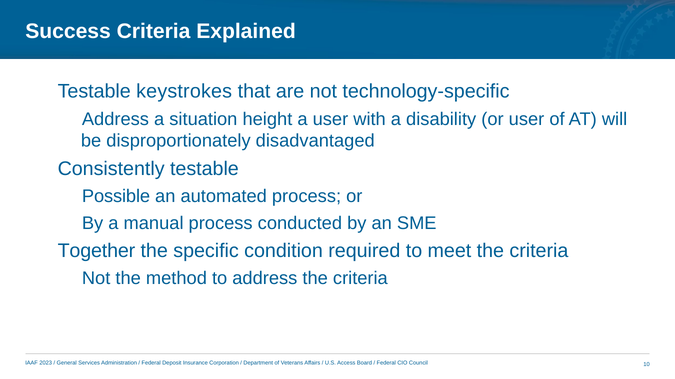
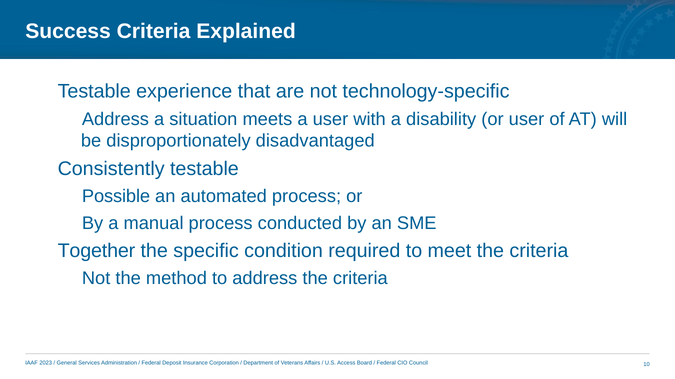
keystrokes: keystrokes -> experience (184, 92)
height: height -> meets (267, 119)
